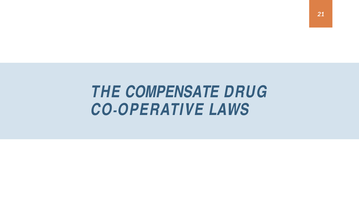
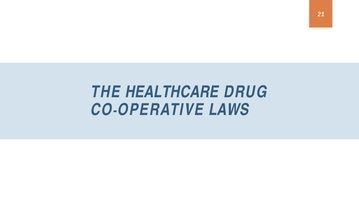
COMPENSATE: COMPENSATE -> HEALTHCARE (172, 92)
